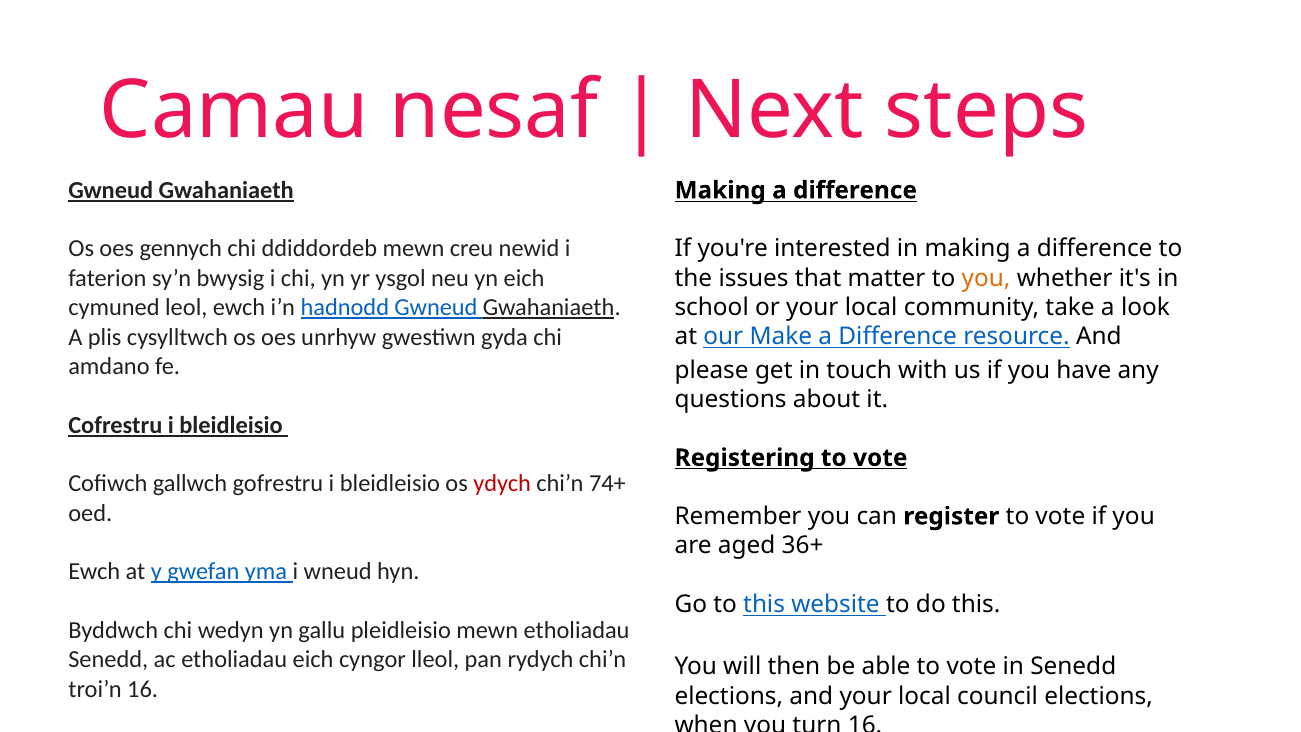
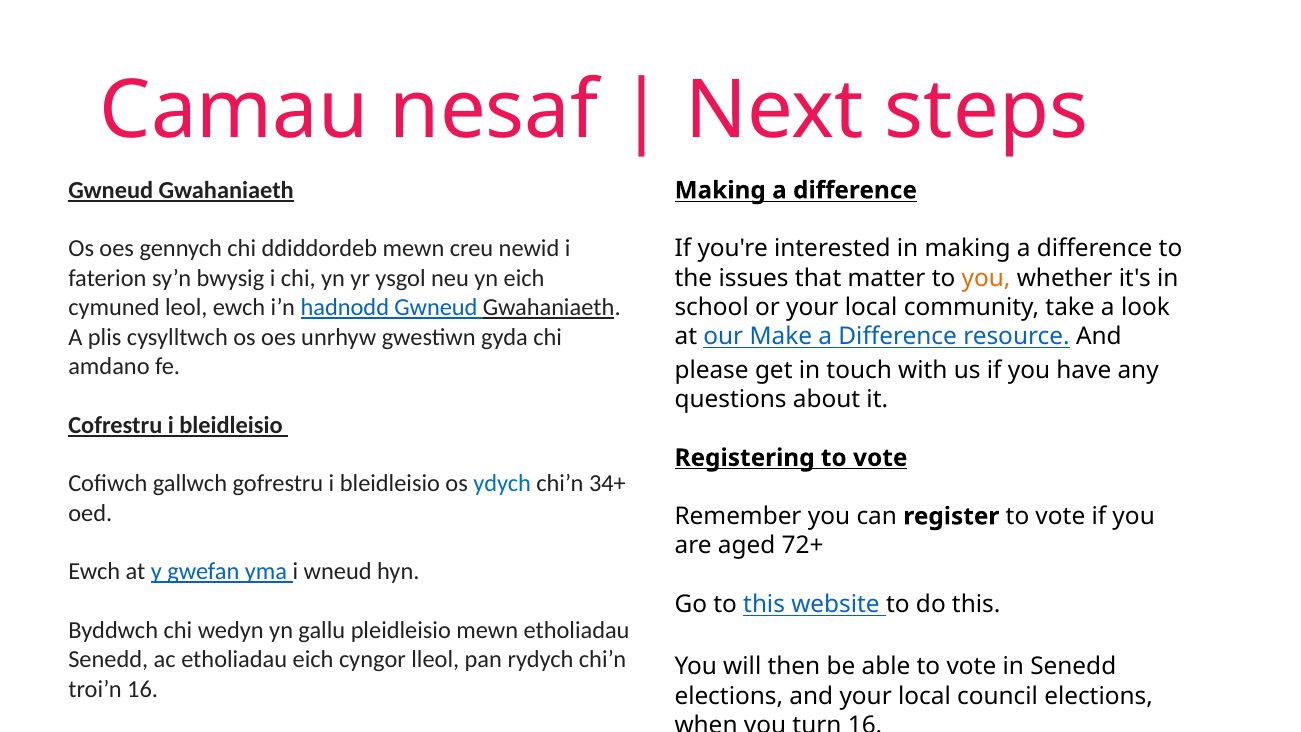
ydych colour: red -> blue (502, 484)
74+: 74+ -> 34+ (607, 484)
36+: 36+ -> 72+ (803, 546)
